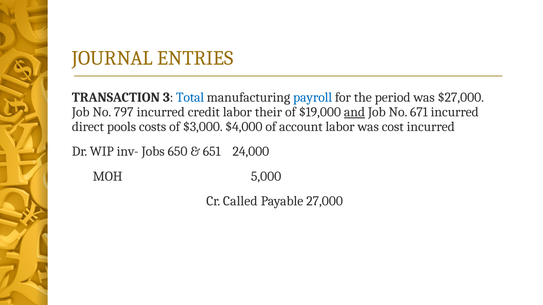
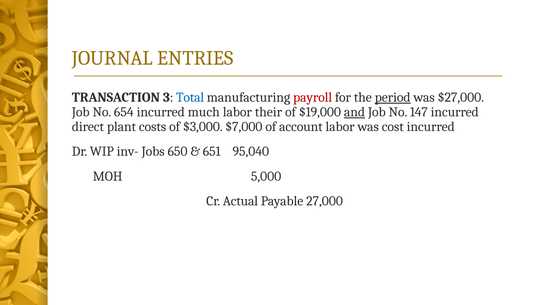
payroll colour: blue -> red (313, 98)
period underline: none -> present (393, 98)
797: 797 -> 654 (124, 112)
credit: credit -> much (204, 112)
671: 671 -> 147 (419, 112)
pools: pools -> plant (121, 127)
$4,000: $4,000 -> $7,000 (244, 127)
24,000: 24,000 -> 95,040 (251, 152)
Called: Called -> Actual (240, 201)
